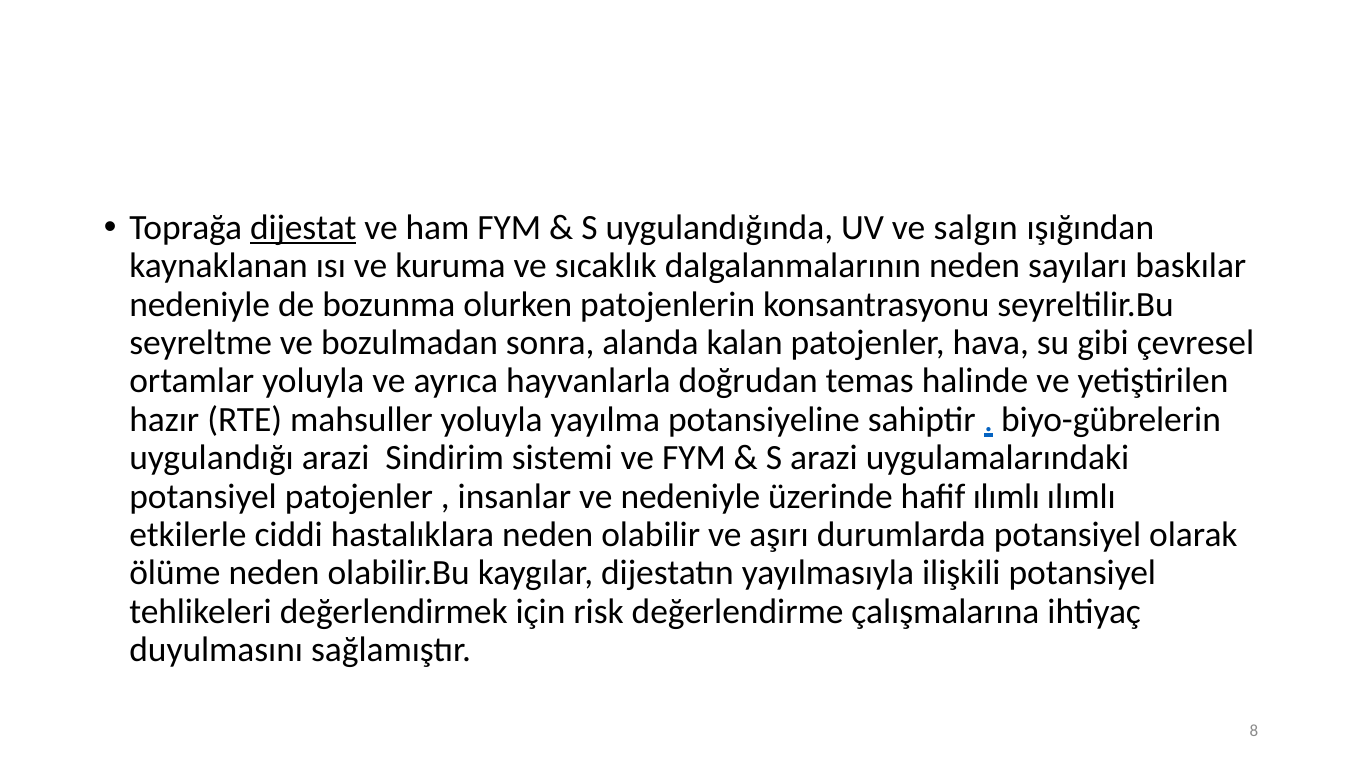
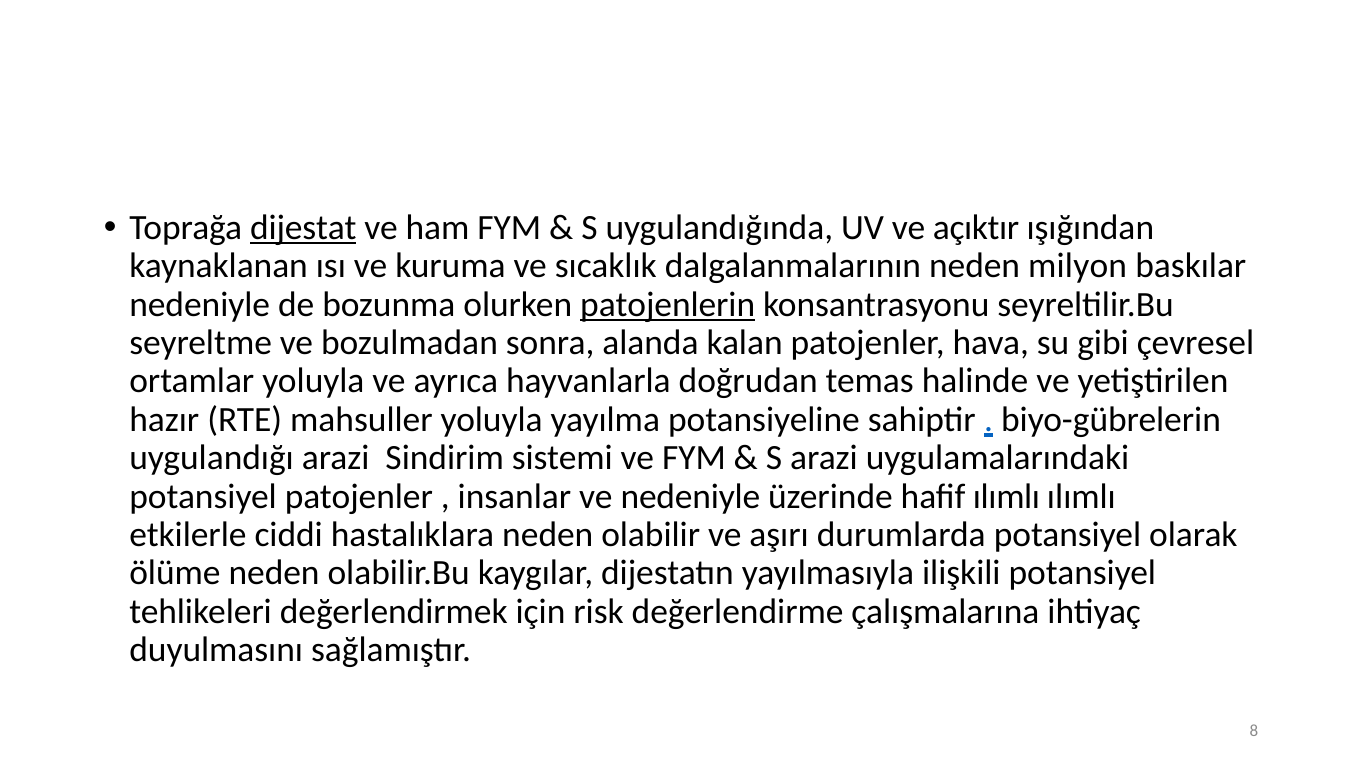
salgın: salgın -> açıktır (976, 228)
sayıları: sayıları -> milyon (1078, 266)
patojenlerin underline: none -> present (668, 305)
